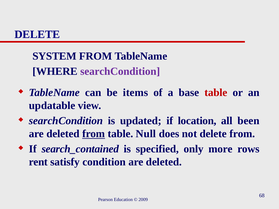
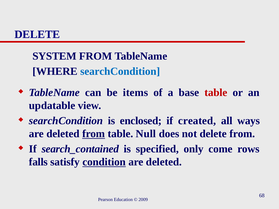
searchCondition colour: purple -> blue (120, 71)
updated: updated -> enclosed (141, 121)
location: location -> created (197, 121)
been: been -> ways (249, 121)
more: more -> come (221, 149)
rent: rent -> falls (38, 162)
condition underline: none -> present (104, 162)
